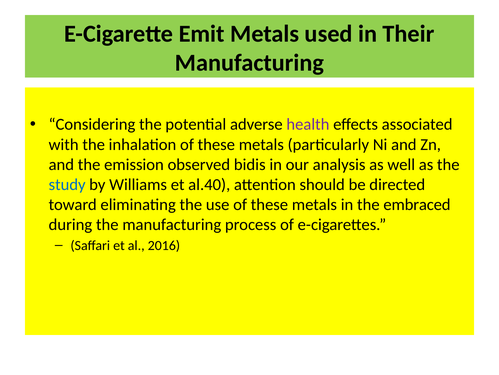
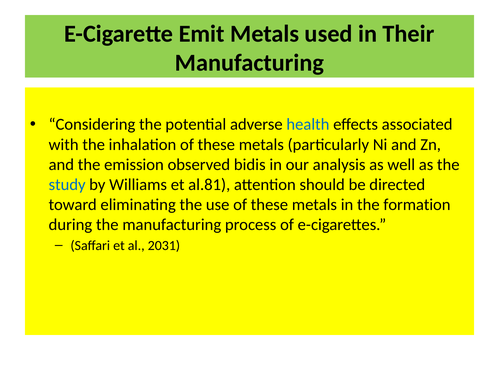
health colour: purple -> blue (308, 124)
al.40: al.40 -> al.81 (209, 184)
embraced: embraced -> formation (417, 204)
2016: 2016 -> 2031 (164, 245)
